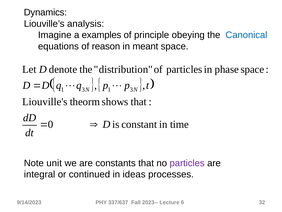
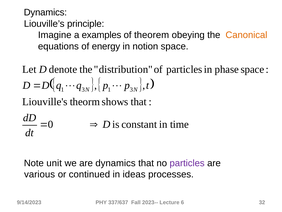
analysis: analysis -> principle (86, 24)
principle: principle -> theorem (152, 35)
Canonical colour: blue -> orange (246, 35)
reason: reason -> energy (106, 46)
meant: meant -> notion (145, 46)
are constants: constants -> dynamics (116, 163)
integral: integral -> various (40, 174)
